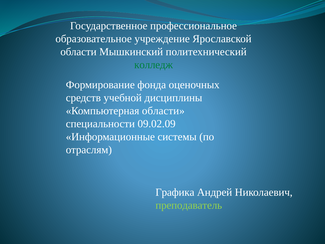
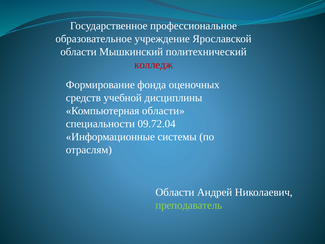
колледж colour: green -> red (154, 65)
09.02.09: 09.02.09 -> 09.72.04 (157, 124)
Графика: Графика -> Области (175, 192)
